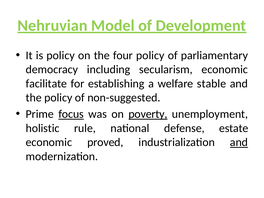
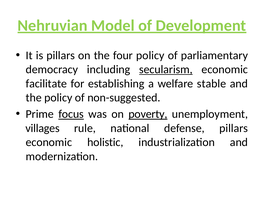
is policy: policy -> pillars (61, 55)
secularism underline: none -> present (166, 69)
holistic: holistic -> villages (43, 128)
defense estate: estate -> pillars (234, 128)
proved: proved -> holistic (105, 142)
and underline: present -> none (239, 142)
